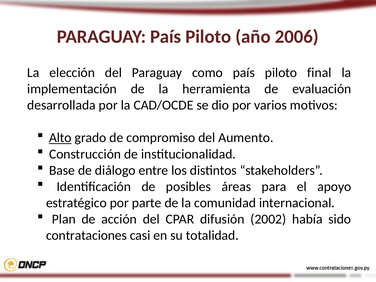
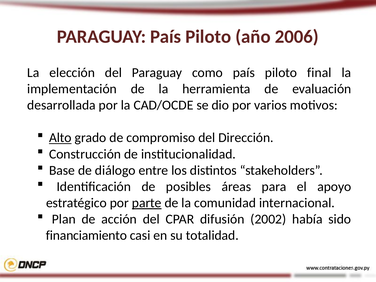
Aumento: Aumento -> Dirección (246, 138)
parte underline: none -> present (147, 203)
contrataciones: contrataciones -> financiamiento (86, 235)
